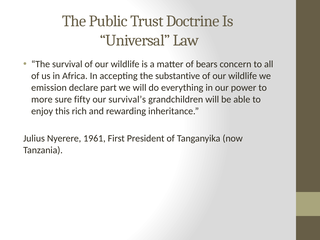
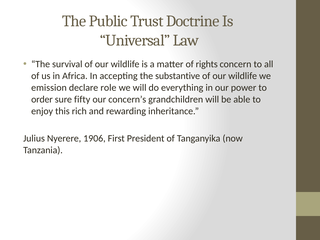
bears: bears -> rights (207, 64)
part: part -> role (108, 88)
more: more -> order (42, 99)
survival’s: survival’s -> concern’s (127, 99)
1961: 1961 -> 1906 (94, 138)
